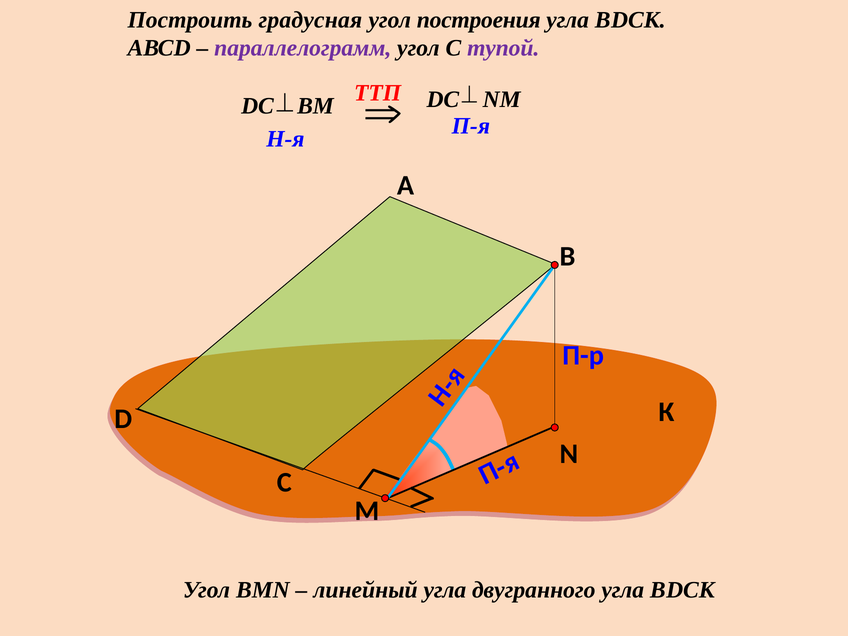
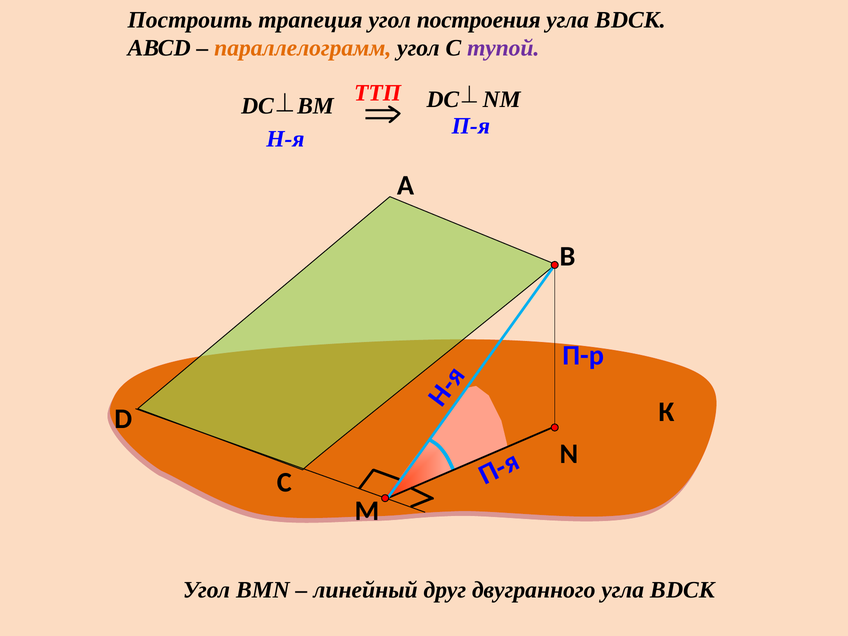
градусная: градусная -> трапеция (310, 20)
параллелограмм colour: purple -> orange (303, 48)
линейный угла: угла -> друг (445, 590)
